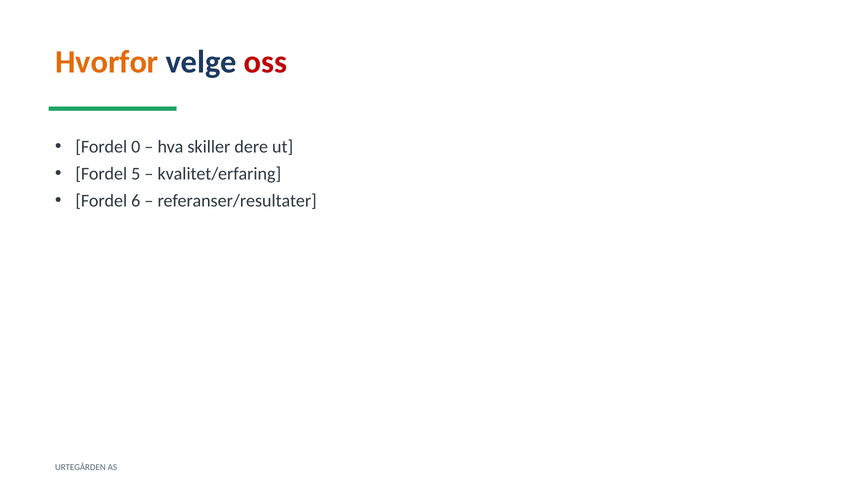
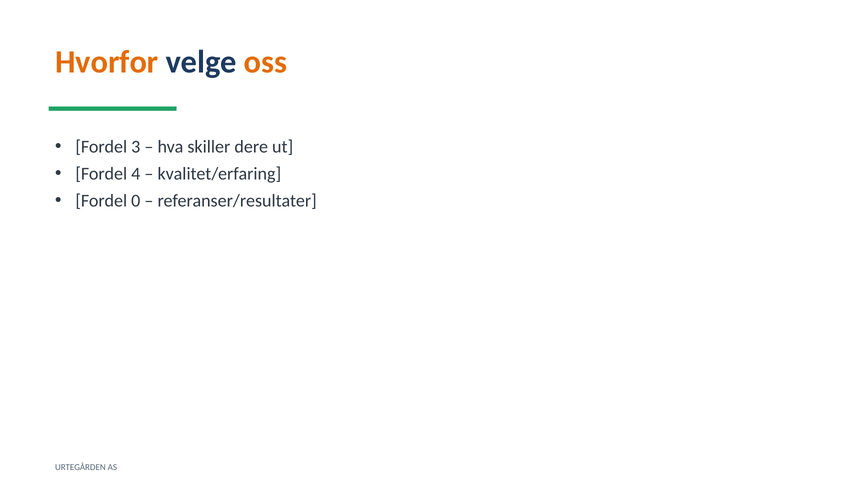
oss colour: red -> orange (265, 62)
0: 0 -> 3 (136, 147)
5: 5 -> 4 (136, 174)
6: 6 -> 0 (136, 201)
